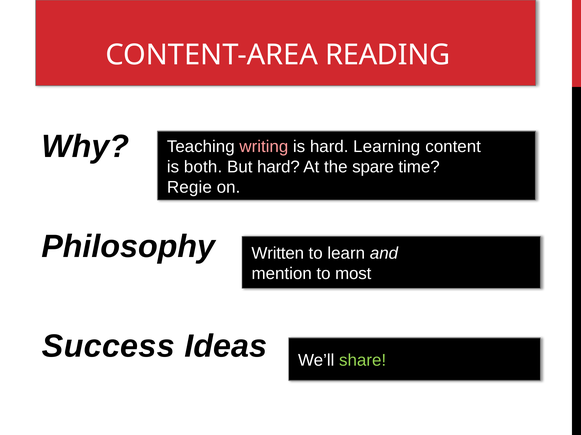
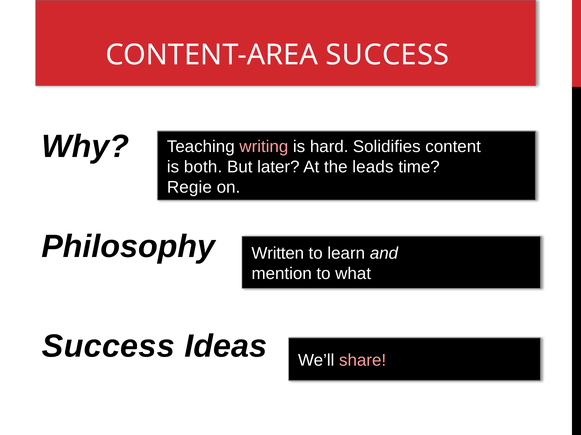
CONTENT-AREA READING: READING -> SUCCESS (387, 55)
Learning: Learning -> Solidifies (387, 147)
But hard: hard -> later (278, 167)
spare: spare -> leads (373, 167)
most: most -> what (353, 274)
share colour: light green -> pink (363, 361)
